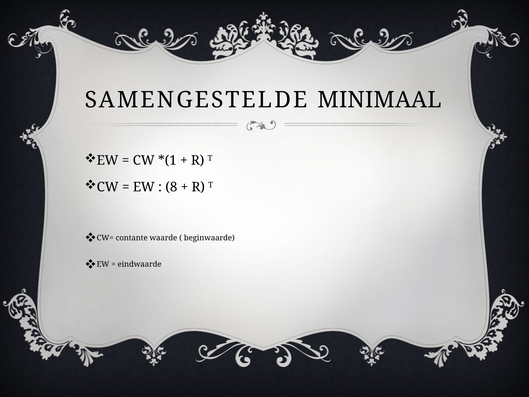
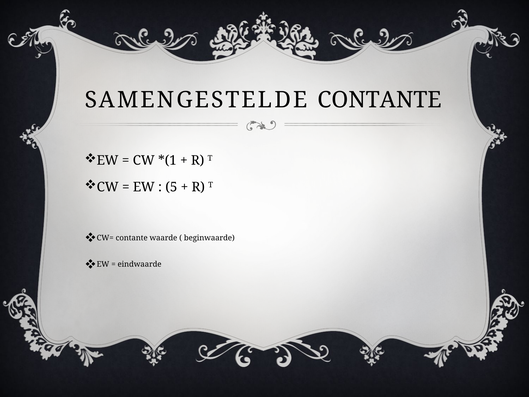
SAMENGESTELDE MINIMAAL: MINIMAAL -> CONTANTE (380, 100)
8: 8 -> 5 (171, 187)
